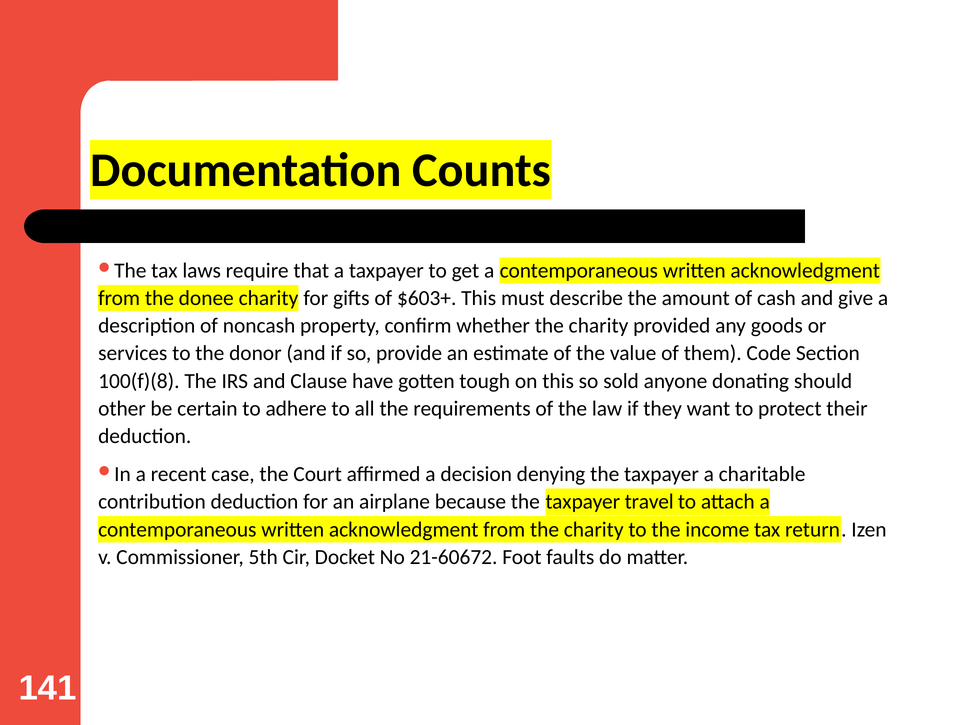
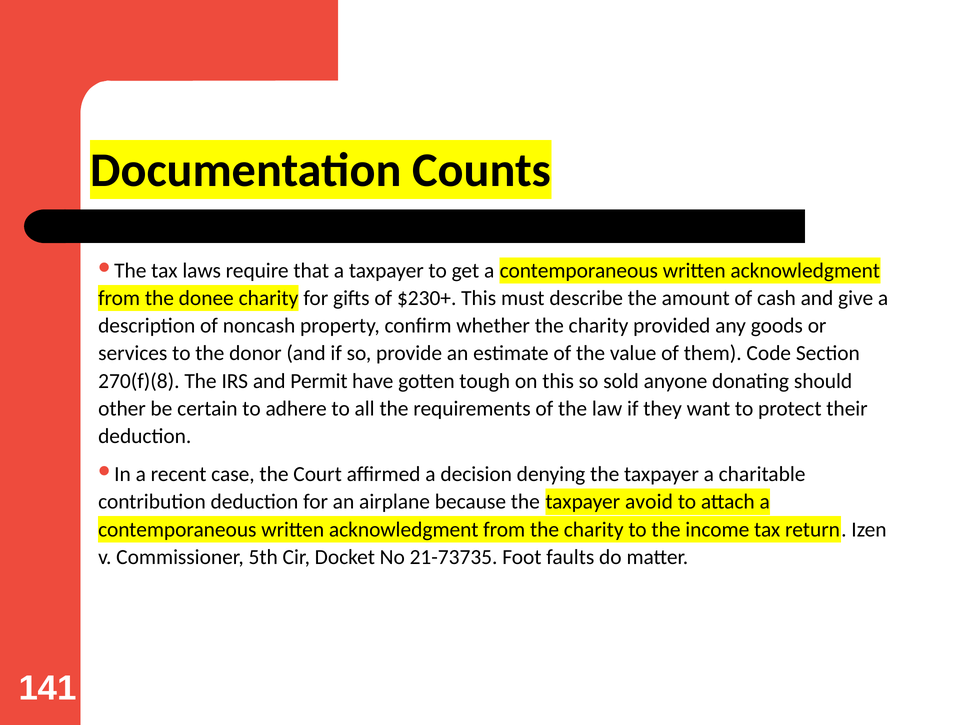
$603+: $603+ -> $230+ (427, 298)
100(f)(8: 100(f)(8 -> 270(f)(8 (139, 381)
Clause: Clause -> Permit (319, 381)
travel: travel -> avoid (649, 502)
21-60672: 21-60672 -> 21-73735 (454, 557)
